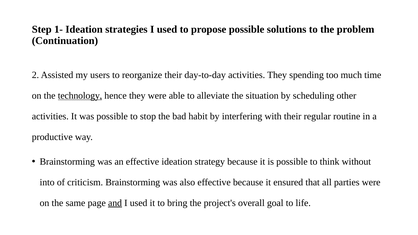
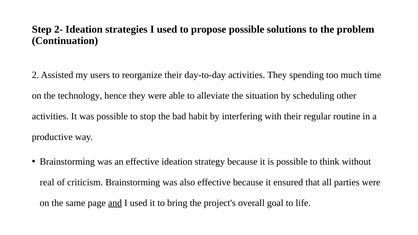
1-: 1- -> 2- (59, 30)
technology underline: present -> none (80, 96)
into: into -> real (47, 182)
